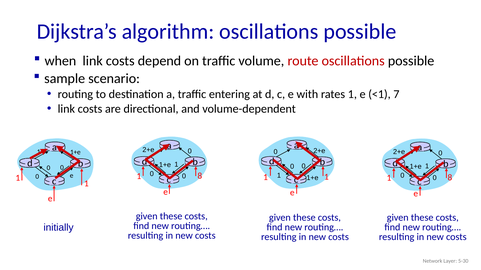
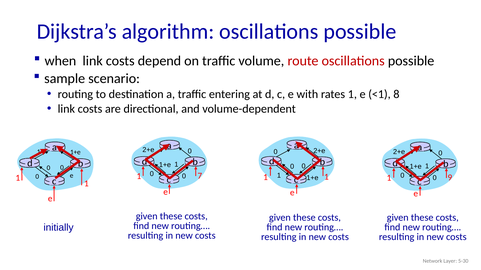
7: 7 -> 8 (396, 95)
8: 8 -> 7 (200, 176)
8: 8 -> 9 (450, 178)
